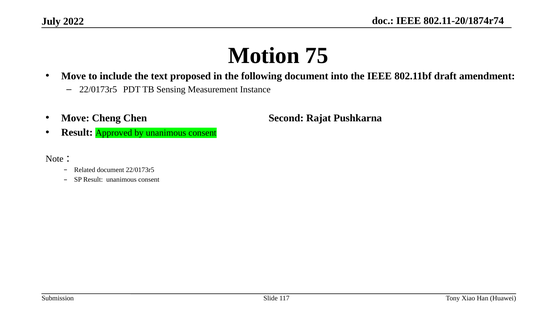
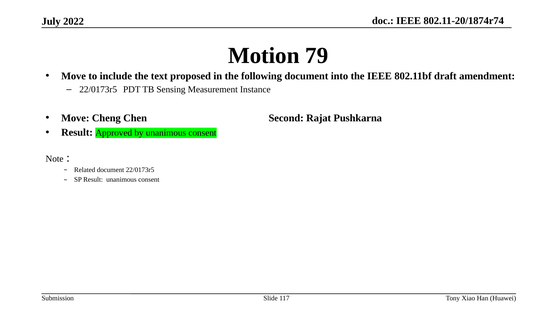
75: 75 -> 79 (317, 56)
